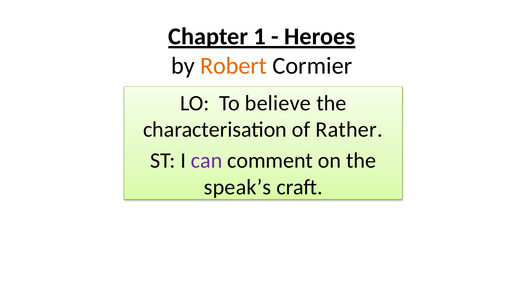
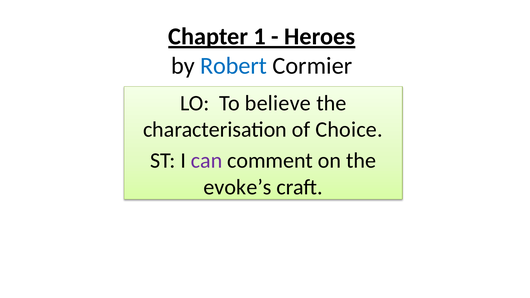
Robert colour: orange -> blue (234, 66)
Rather: Rather -> Choice (349, 130)
speak’s: speak’s -> evoke’s (238, 187)
